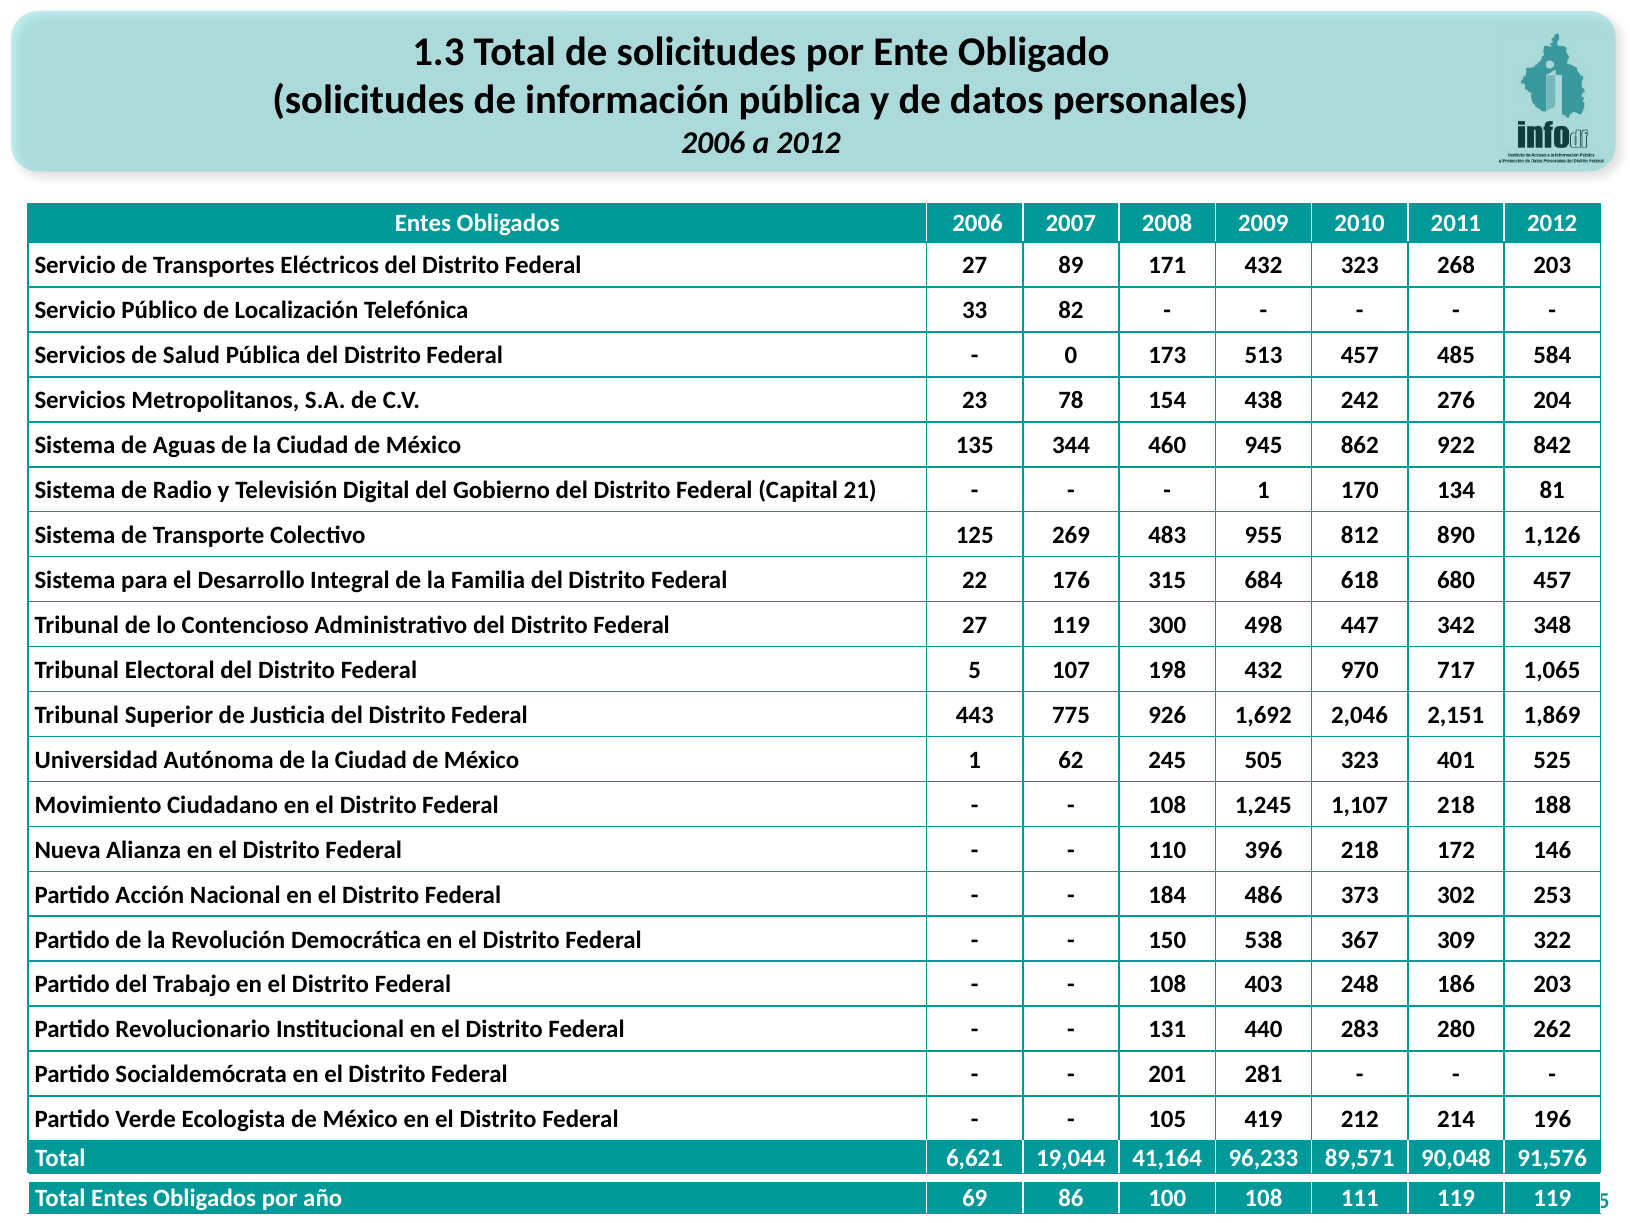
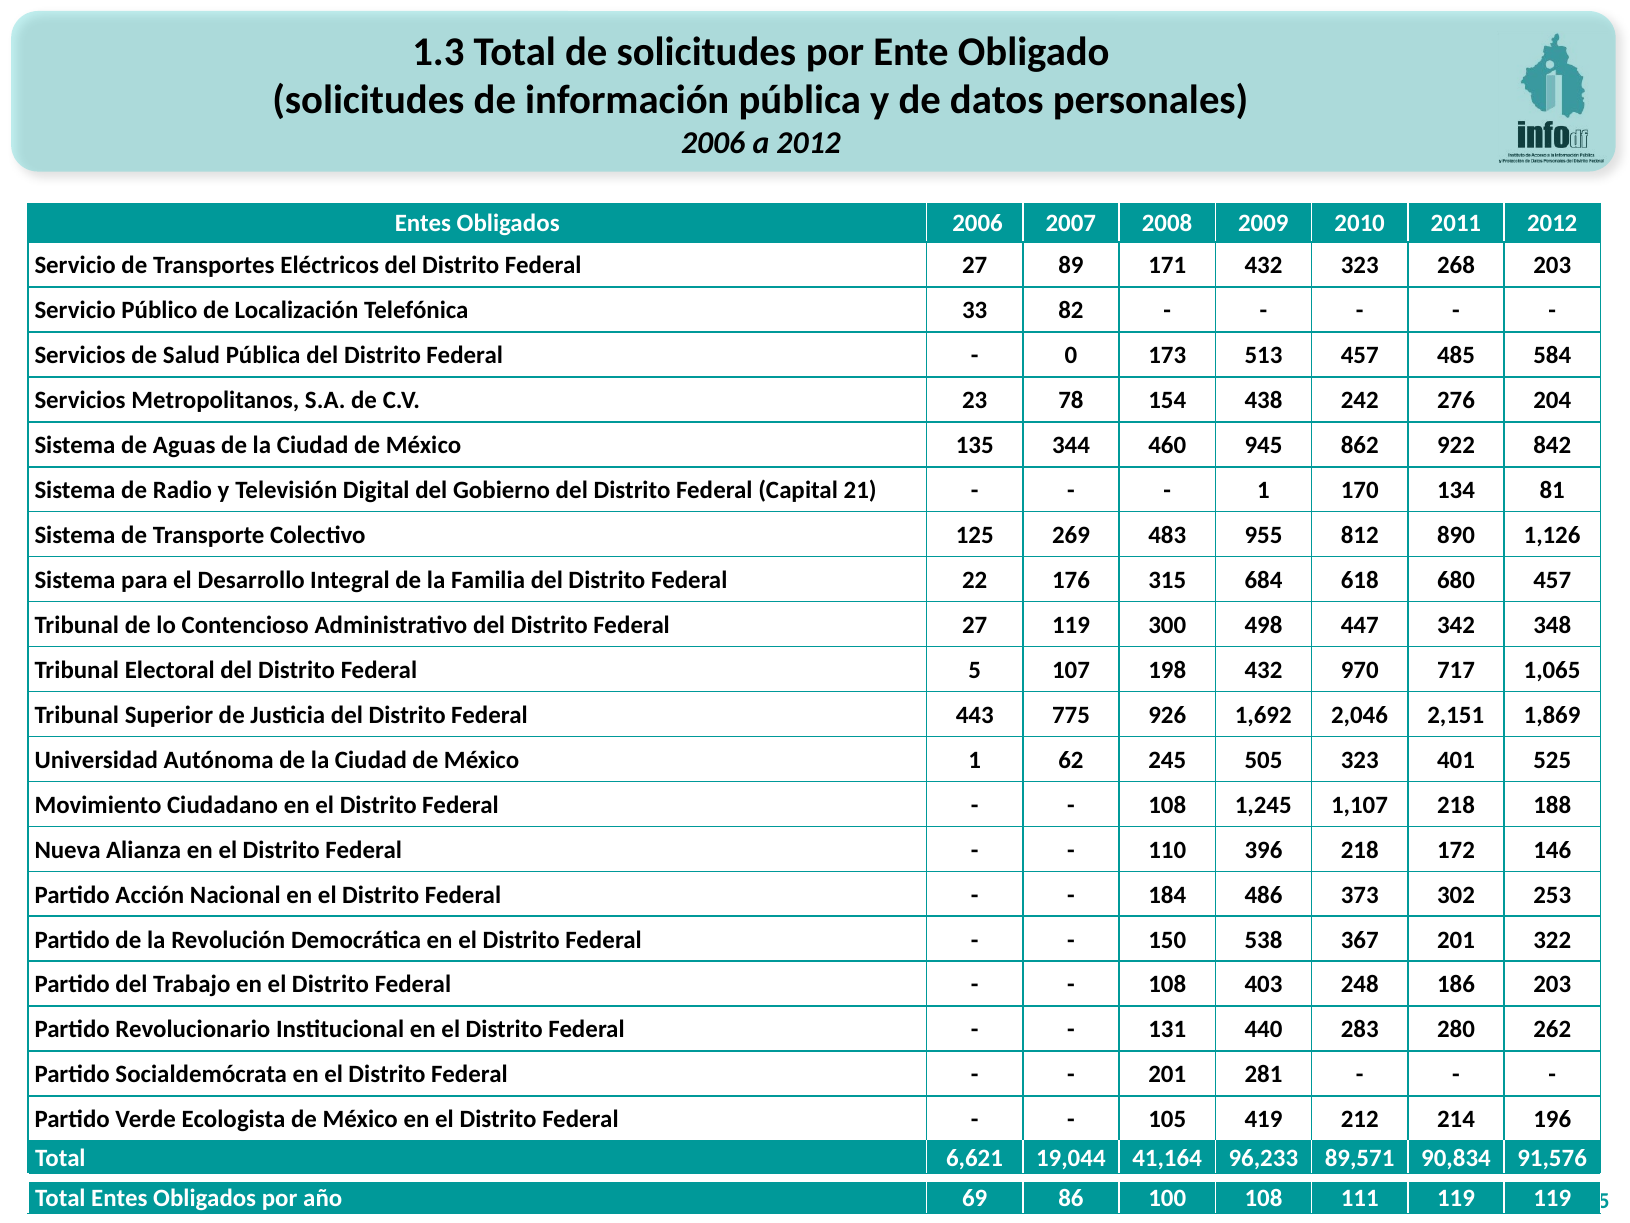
367 309: 309 -> 201 (1456, 939)
90,048: 90,048 -> 90,834 (1456, 1158)
